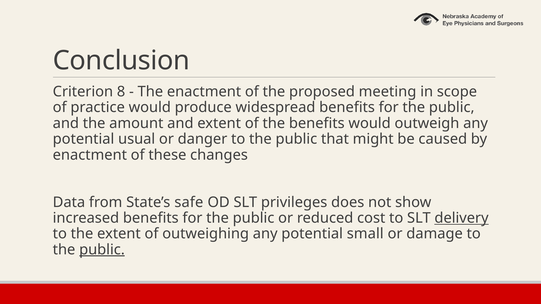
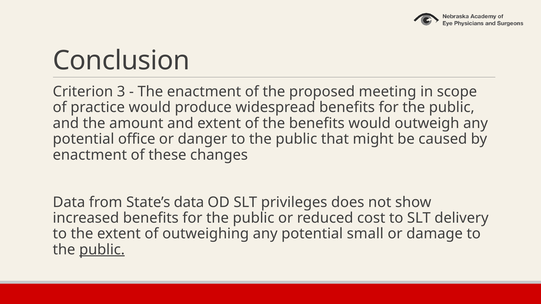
8: 8 -> 3 (121, 92)
usual: usual -> office (137, 139)
State’s safe: safe -> data (189, 202)
delivery underline: present -> none (462, 218)
